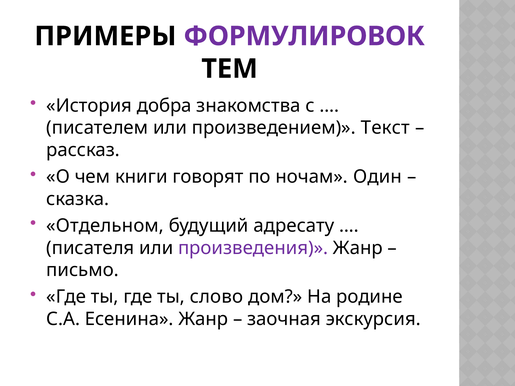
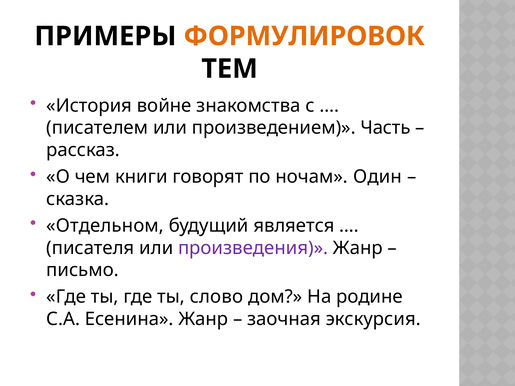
ФОРМУЛИРОВОК colour: purple -> orange (304, 36)
добра: добра -> войне (164, 106)
Текст: Текст -> Часть (386, 128)
адресату: адресату -> является (294, 226)
